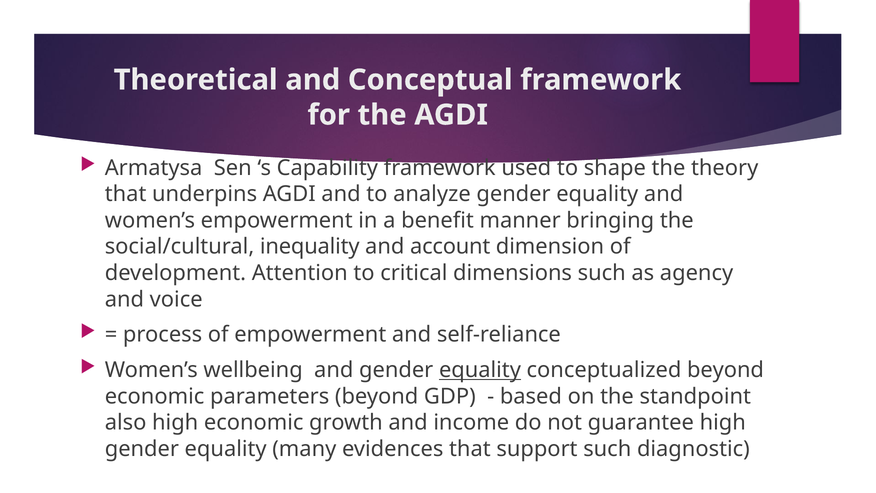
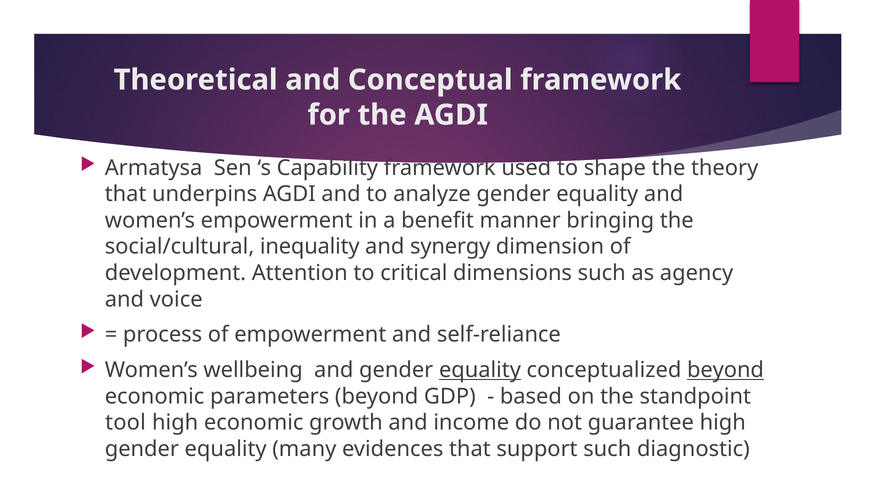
account: account -> synergy (450, 247)
beyond underline: none -> present (726, 370)
also: also -> tool (126, 423)
